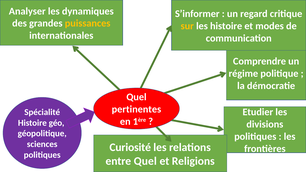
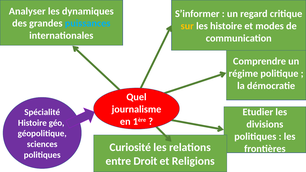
puissances colour: yellow -> light blue (88, 23)
pertinentes: pertinentes -> journalisme (137, 109)
entre Quel: Quel -> Droit (145, 161)
